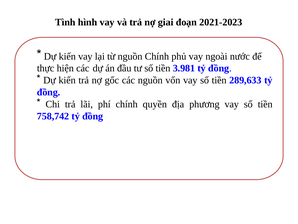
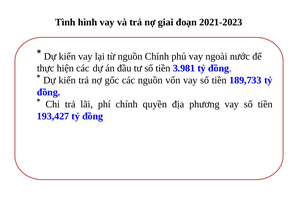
289,633: 289,633 -> 189,733 (245, 80)
758,742: 758,742 -> 193,427 (53, 116)
